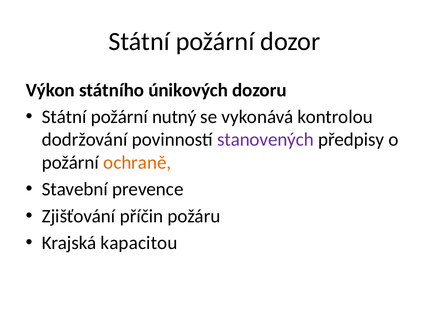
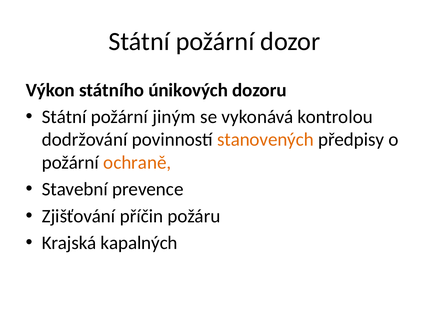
nutný: nutný -> jiným (174, 117)
stanovených colour: purple -> orange (265, 140)
kapacitou: kapacitou -> kapalných (139, 243)
